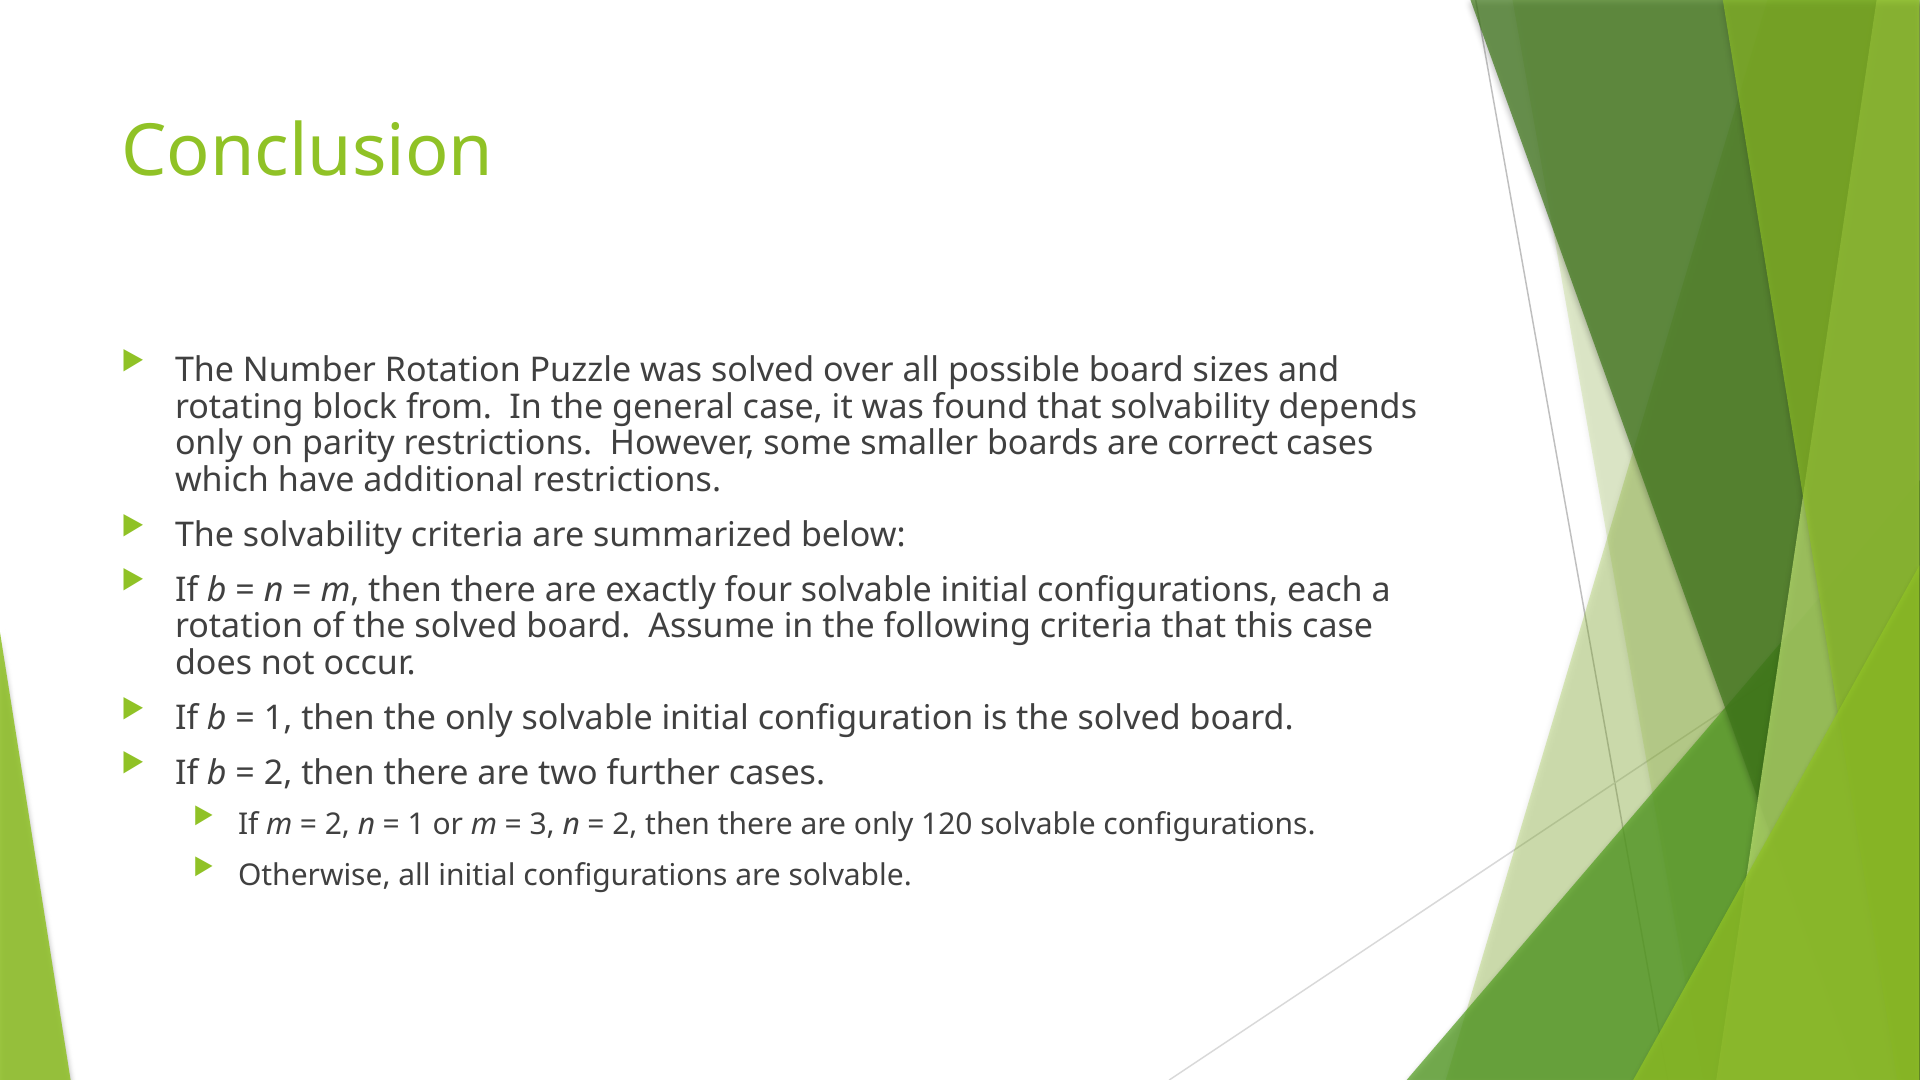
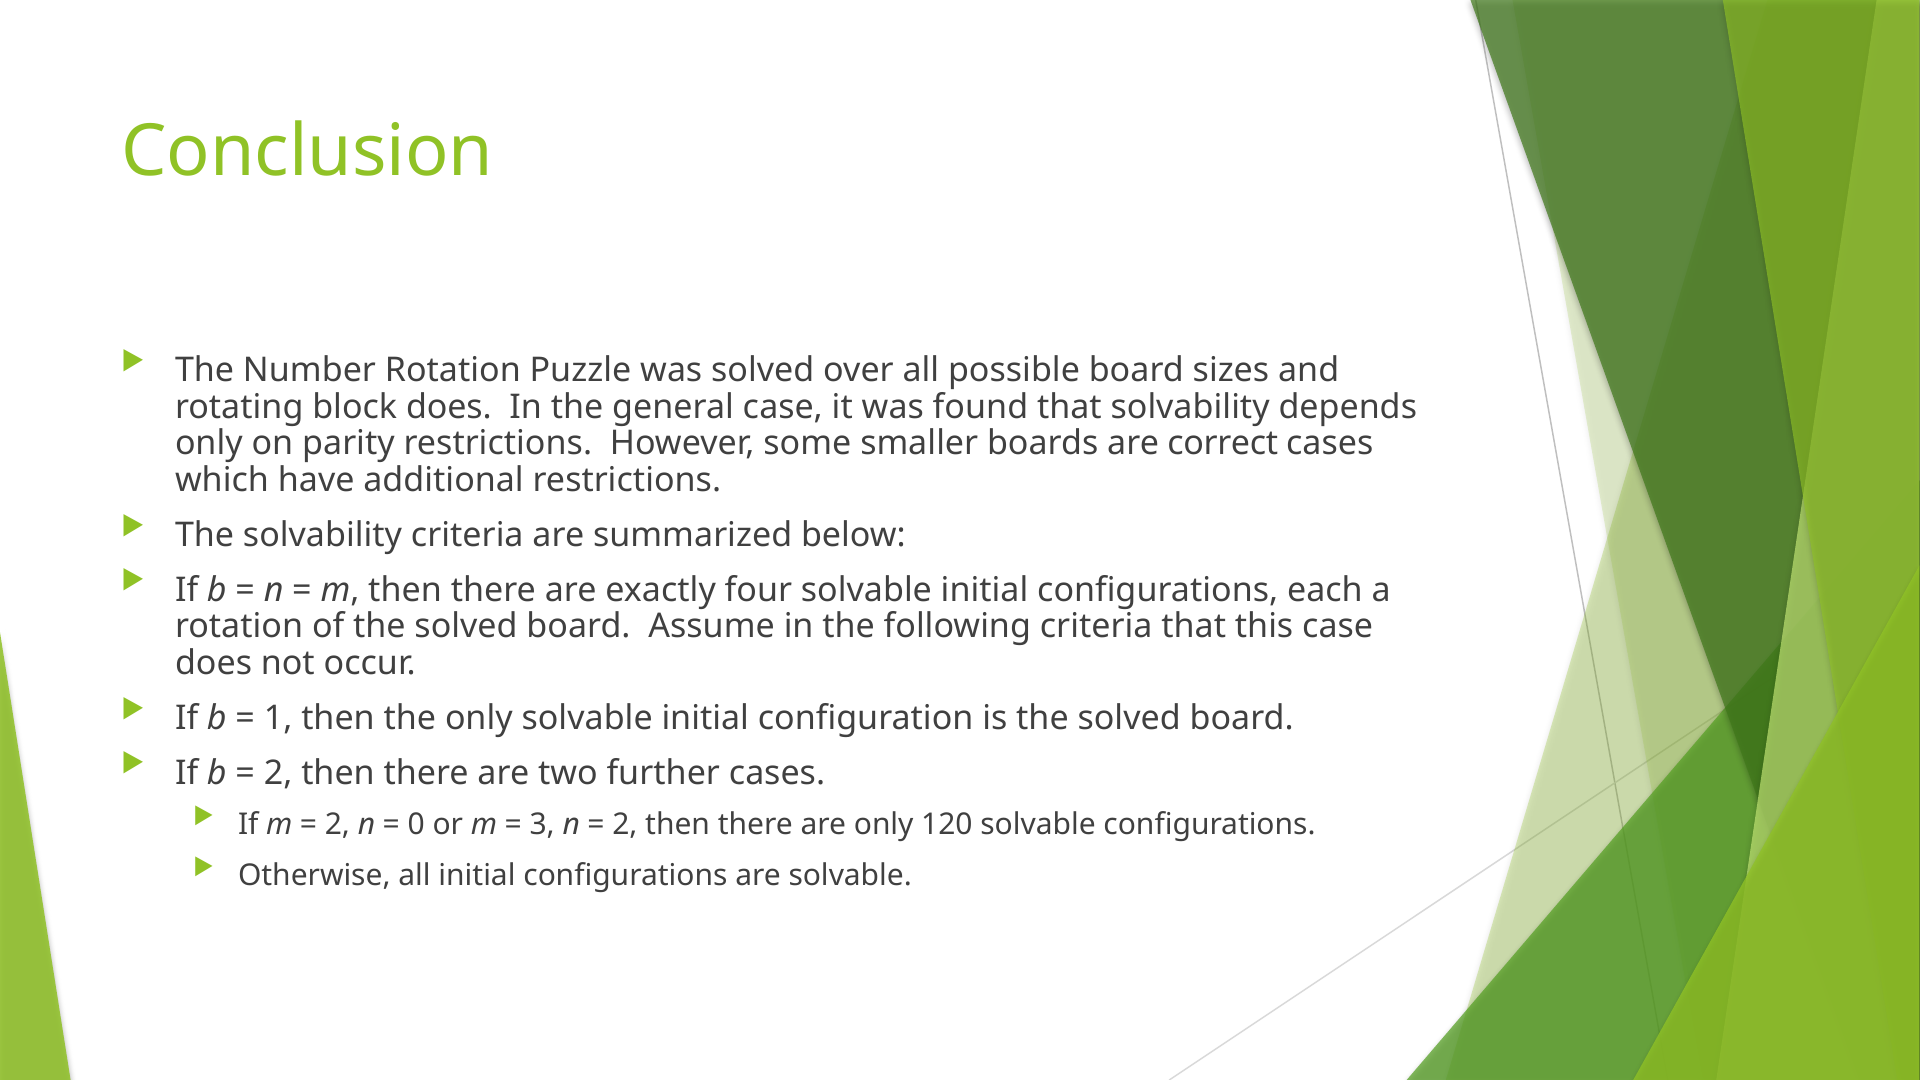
block from: from -> does (449, 407)
1: 1 -> 0 (416, 825)
